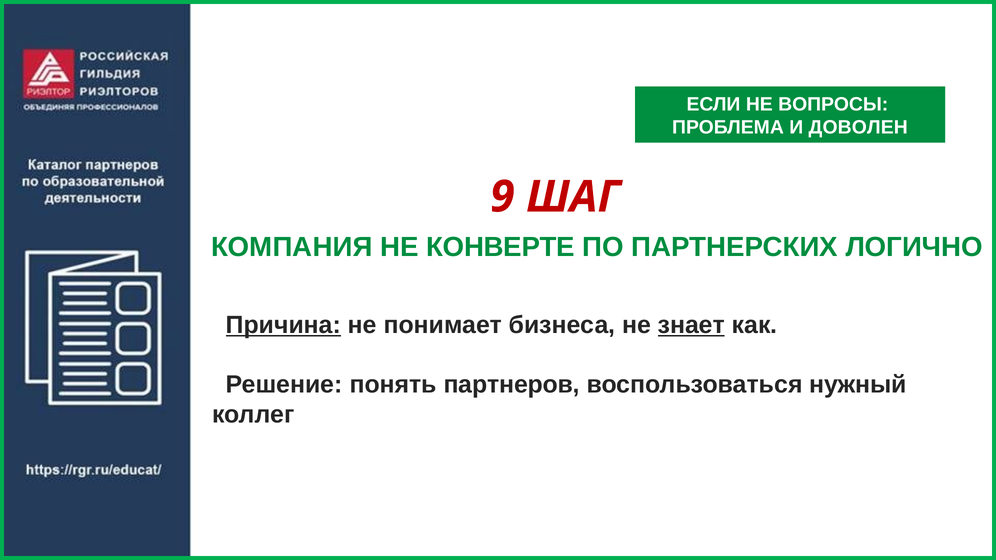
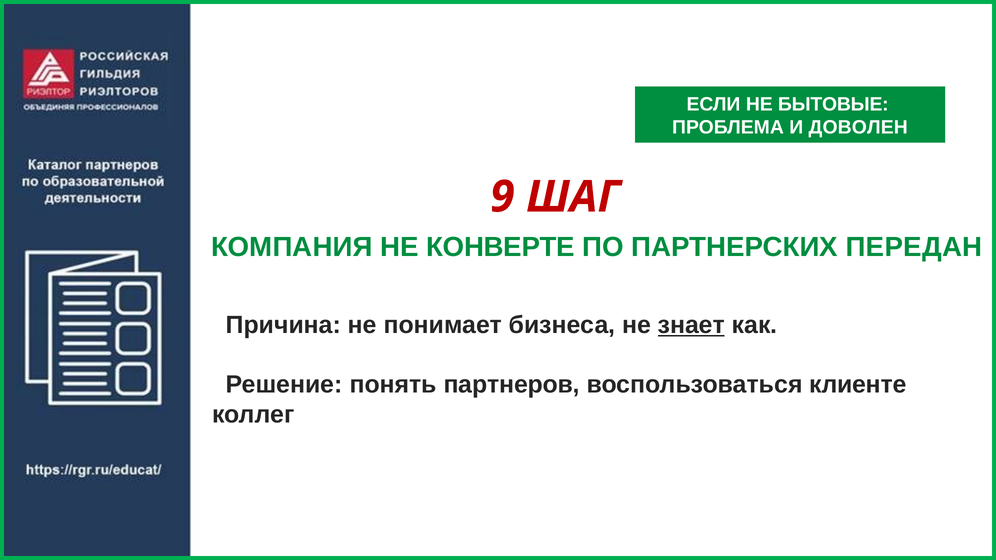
ВОПРОСЫ: ВОПРОСЫ -> БЫТОВЫЕ (833, 104)
ЛОГИЧНО: ЛОГИЧНО -> ПЕРЕДАН (914, 247)
Причина underline: present -> none (283, 325)
нужный: нужный -> клиенте (858, 385)
